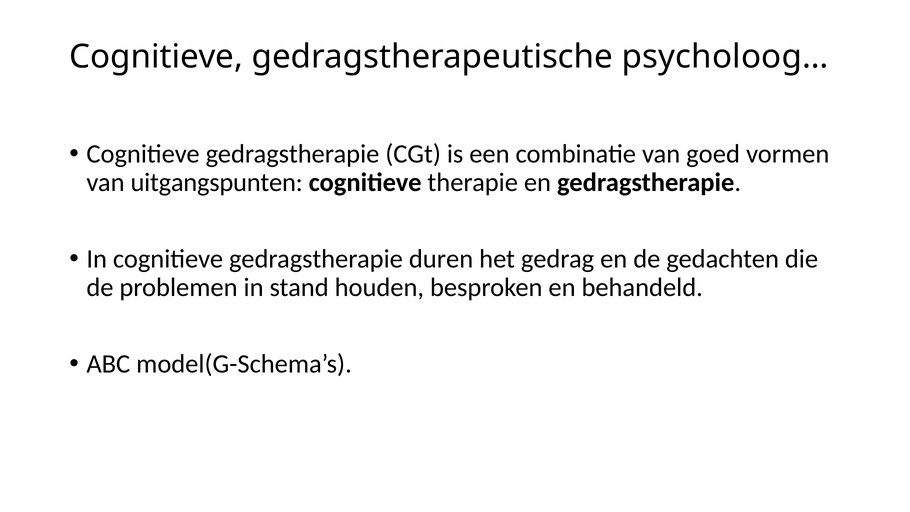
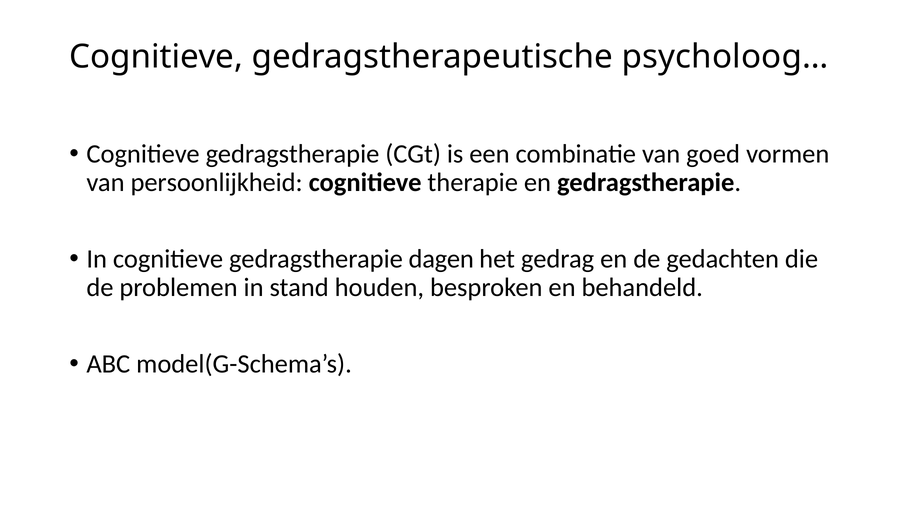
uitgangspunten: uitgangspunten -> persoonlijkheid (217, 183)
duren: duren -> dagen (441, 259)
